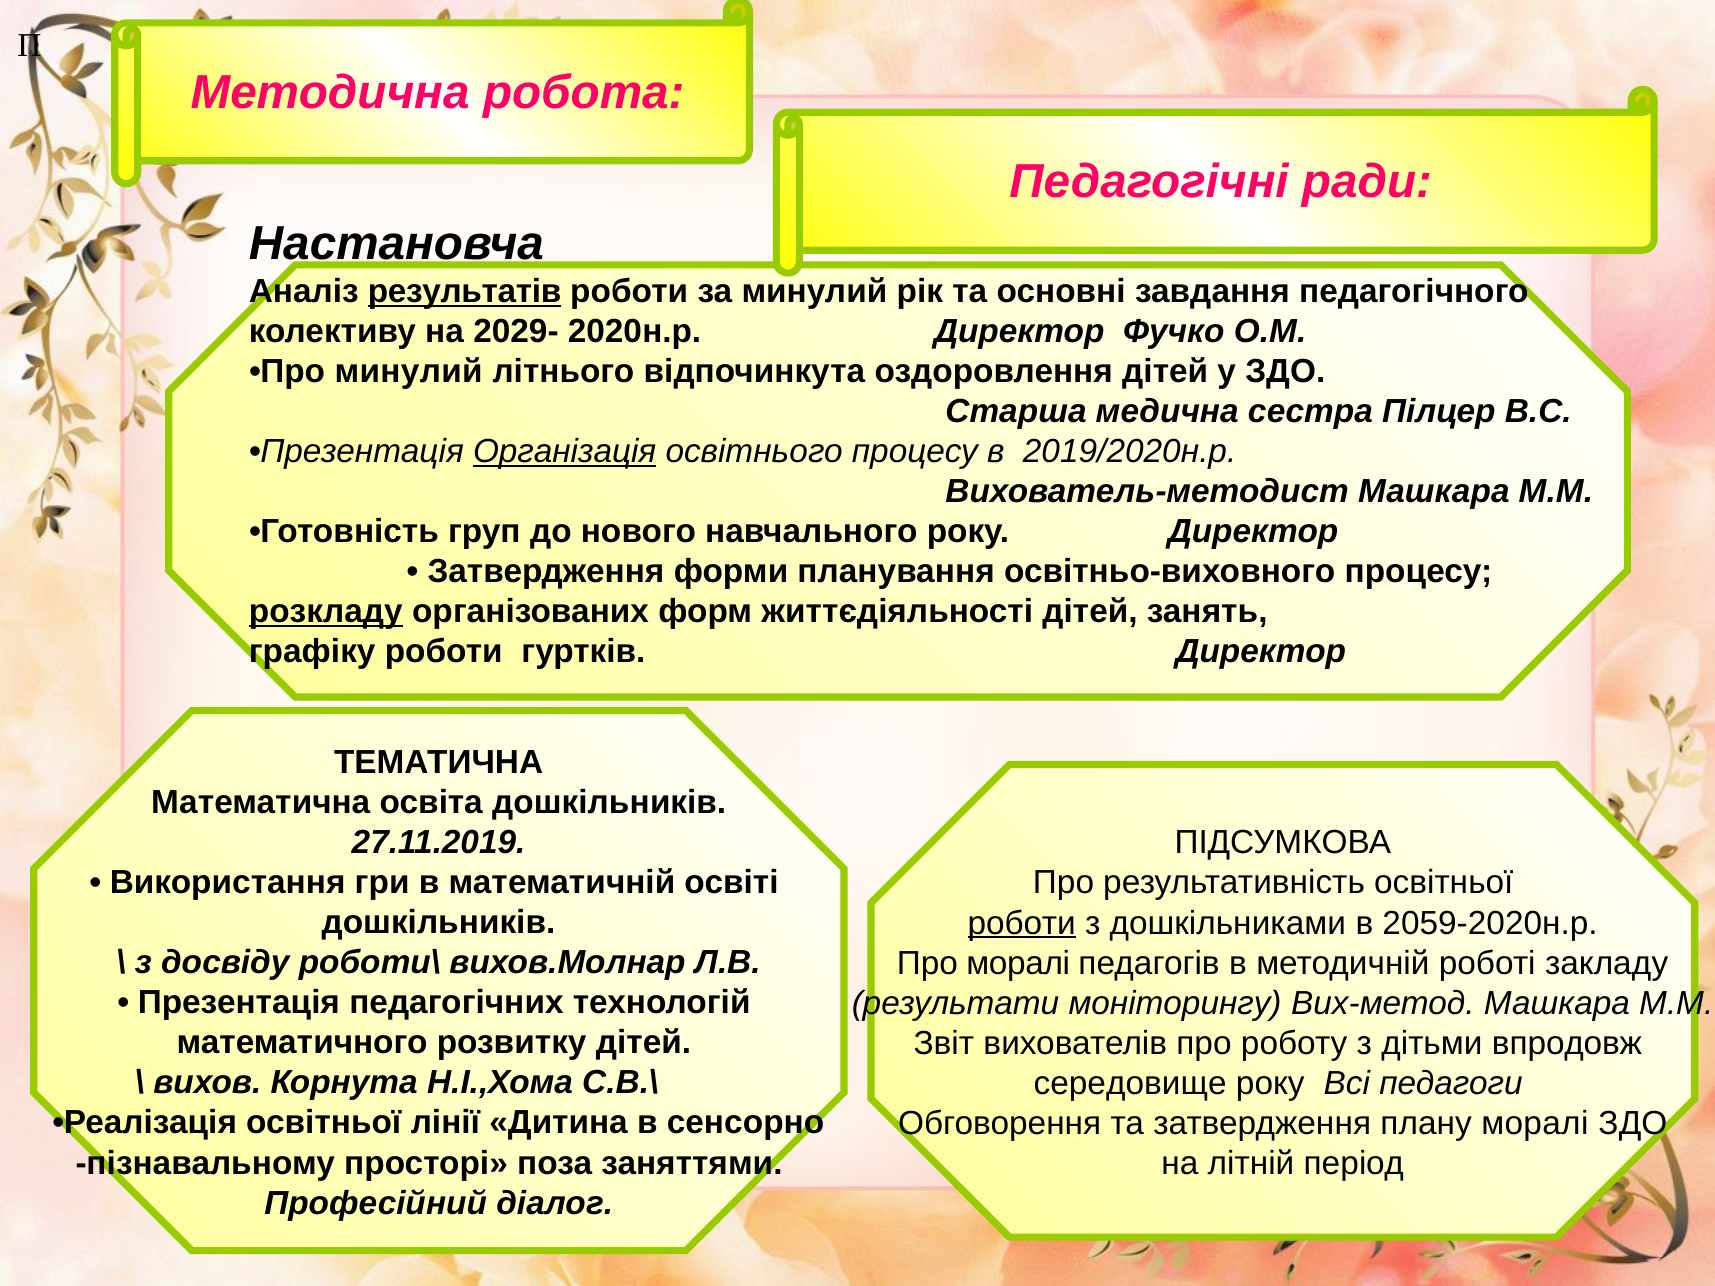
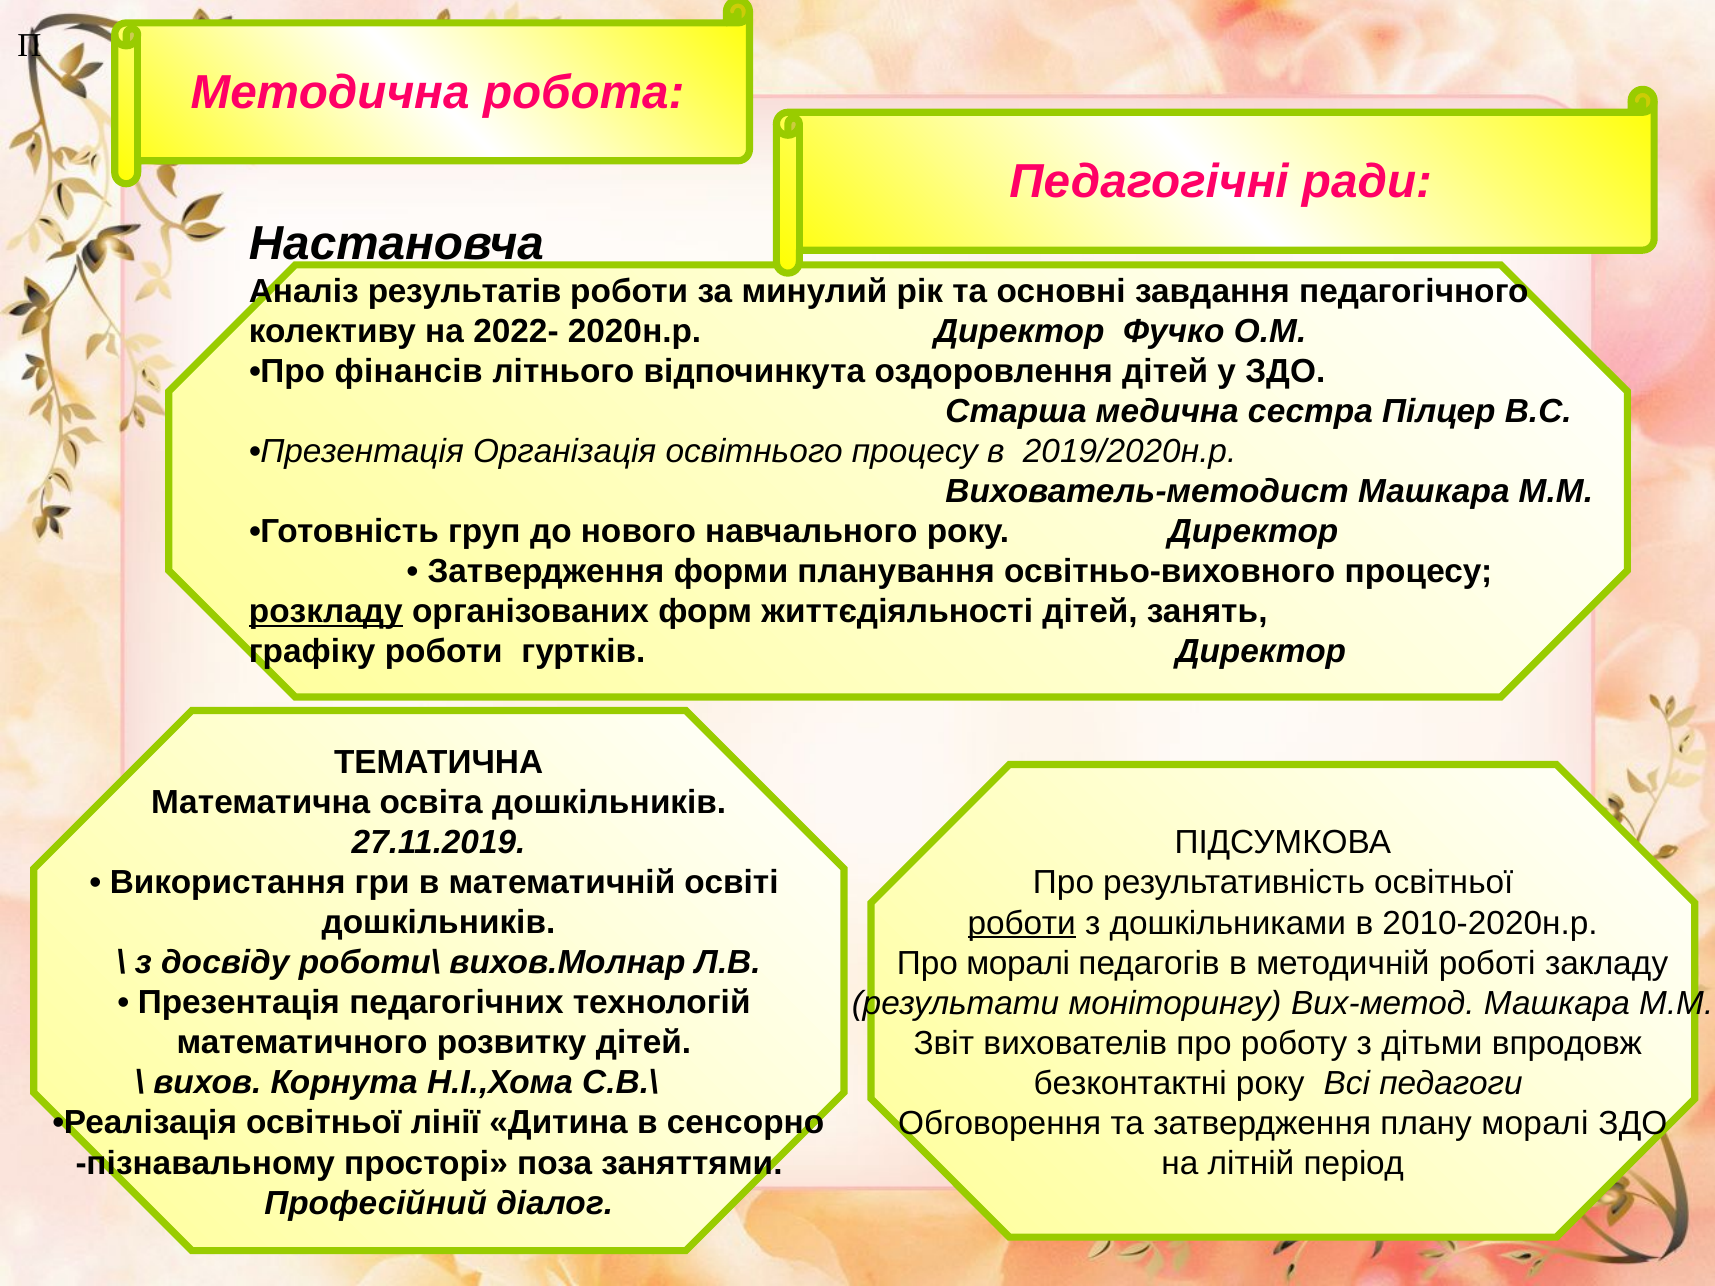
результатів underline: present -> none (465, 292)
2029-: 2029- -> 2022- (516, 332)
Про минулий: минулий -> фінансів (409, 372)
Організація underline: present -> none (565, 452)
2059-2020н.р: 2059-2020н.р -> 2010-2020н.р (1490, 923)
середовище: середовище -> безконтактні (1130, 1083)
